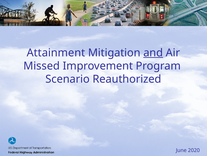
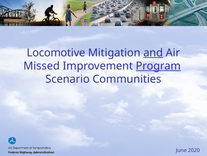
Attainment: Attainment -> Locomotive (56, 53)
Program underline: none -> present (158, 66)
Reauthorized: Reauthorized -> Communities (127, 79)
